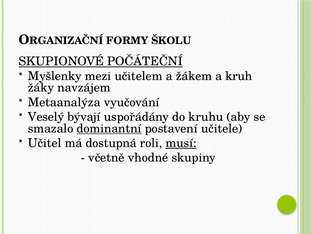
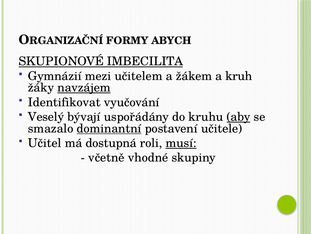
ŠKOLU: ŠKOLU -> ABYCH (171, 41)
POČÁTEČNÍ: POČÁTEČNÍ -> IMBECILITA (145, 61)
Myšlenky: Myšlenky -> Gymnázií (55, 76)
navzájem underline: none -> present (84, 87)
Metaanalýza: Metaanalýza -> Identifikovat (64, 102)
aby underline: none -> present (239, 117)
